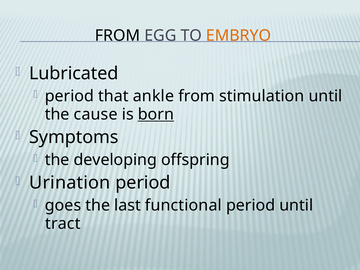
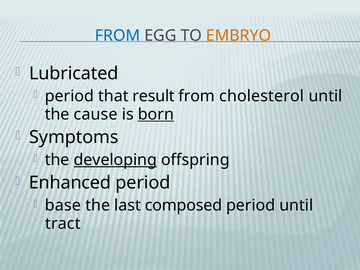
FROM colour: black -> blue (118, 36)
ankle: ankle -> result (154, 96)
stimulation: stimulation -> cholesterol (262, 96)
developing underline: none -> present (115, 160)
Urination: Urination -> Enhanced (70, 183)
goes: goes -> base (63, 205)
functional: functional -> composed (184, 205)
